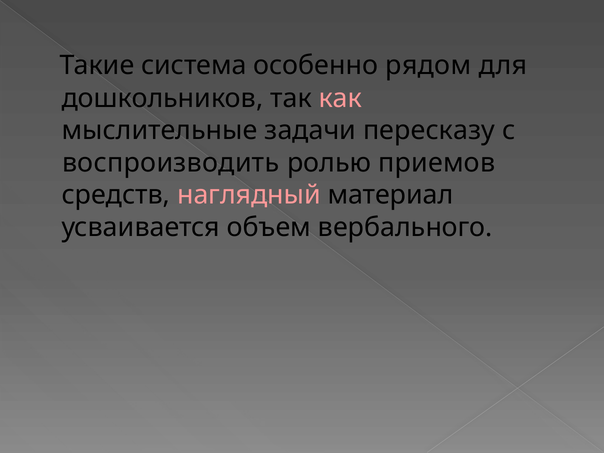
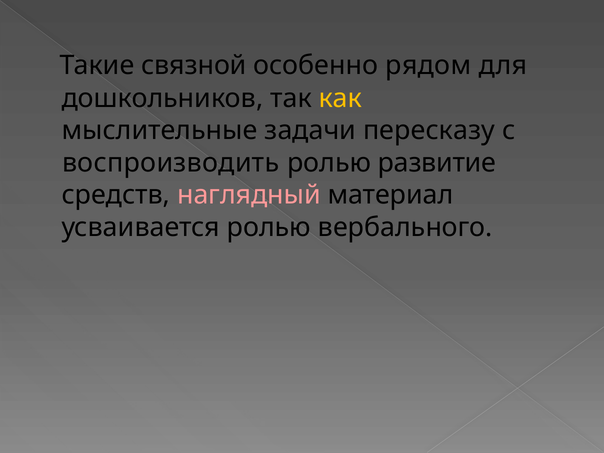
система: система -> связной (194, 65)
как colour: pink -> yellow (340, 98)
приемов: приемов -> развитие (437, 163)
усваивается объем: объем -> ролью (269, 227)
